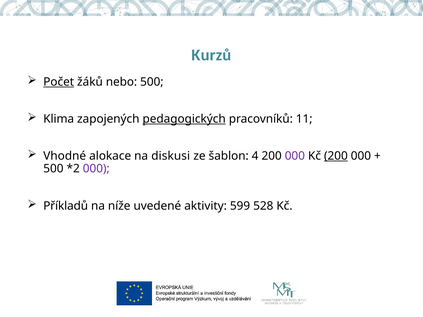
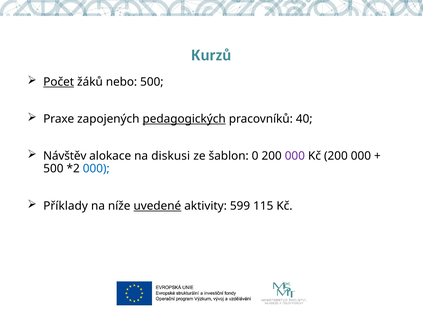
Klima: Klima -> Praxe (59, 119)
11: 11 -> 40 (304, 119)
Vhodné: Vhodné -> Návštěv (65, 156)
4: 4 -> 0 (255, 156)
200 underline: present -> none (336, 156)
000 colour: purple -> blue (96, 169)
Příkladů: Příkladů -> Příklady (66, 206)
uvedené underline: none -> present (157, 206)
528: 528 -> 115 (263, 206)
